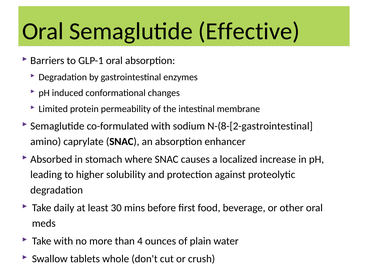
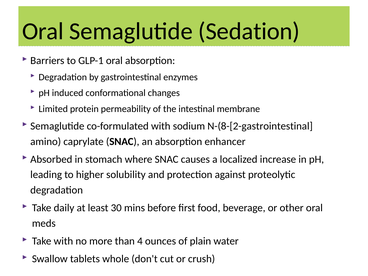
Effective: Effective -> Sedation (249, 31)
